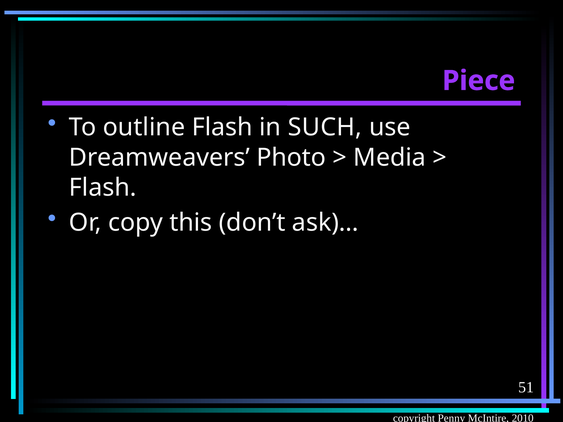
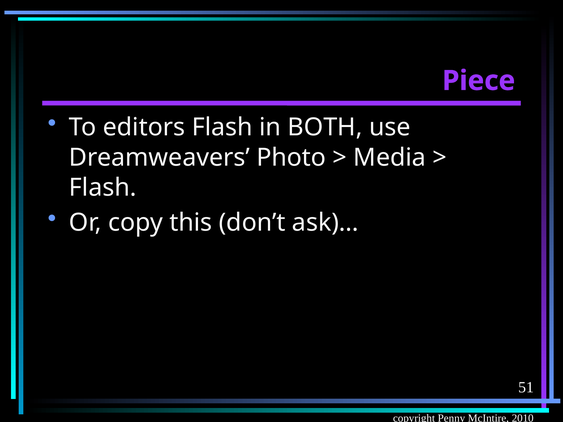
outline: outline -> editors (144, 127)
SUCH: SUCH -> BOTH (325, 127)
